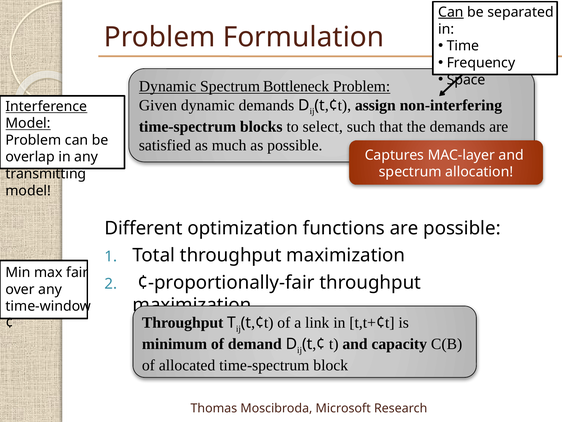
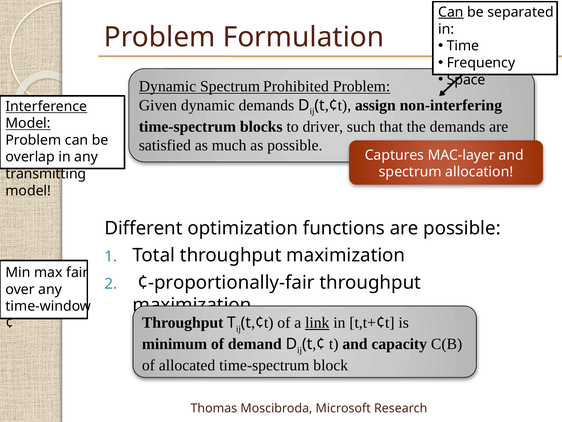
Bottleneck: Bottleneck -> Prohibited (296, 86)
select: select -> driver (323, 126)
link underline: none -> present (317, 322)
